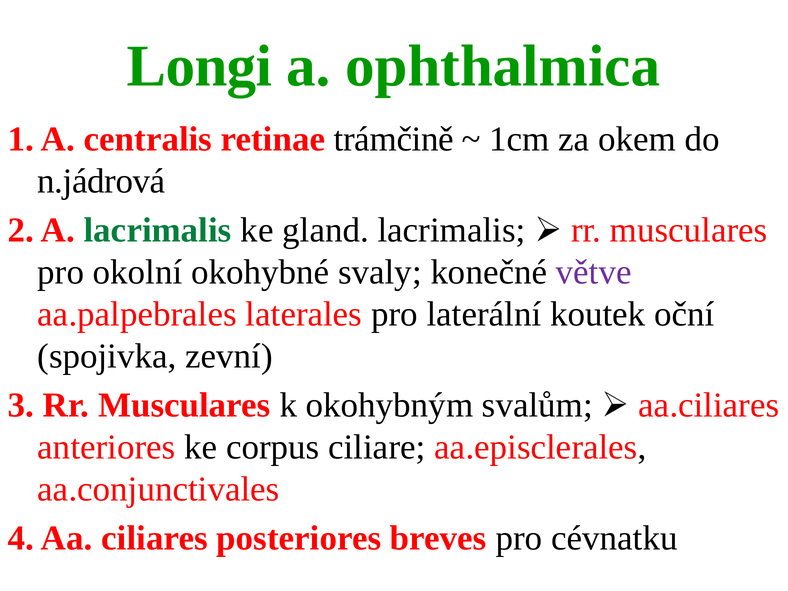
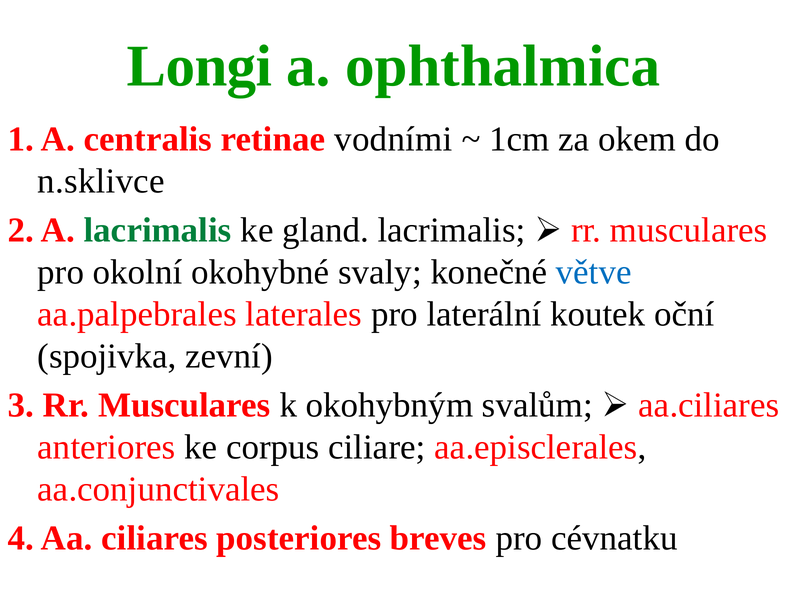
trámčině: trámčině -> vodními (393, 139)
n.jádrová: n.jádrová -> n.sklivce (101, 181)
větve colour: purple -> blue (594, 272)
